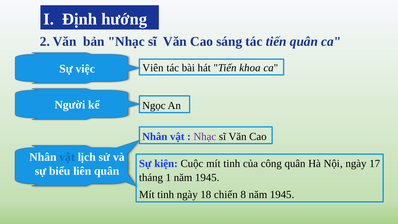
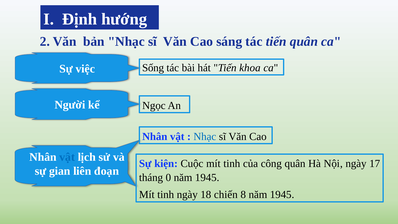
Viên: Viên -> Sống (153, 68)
Nhạc colour: purple -> blue (205, 136)
biểu: biểu -> gian (60, 171)
liên quân: quân -> đoạn (107, 171)
1: 1 -> 0 (168, 177)
